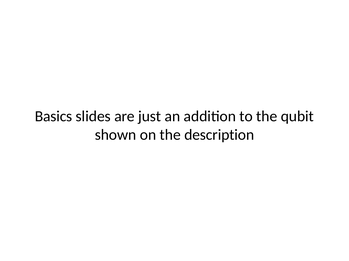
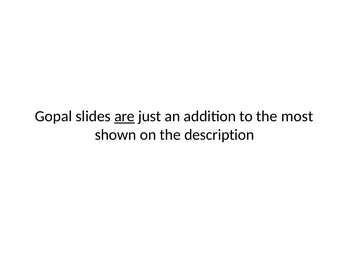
Basics: Basics -> Gopal (54, 117)
are underline: none -> present (124, 117)
qubit: qubit -> most (297, 117)
